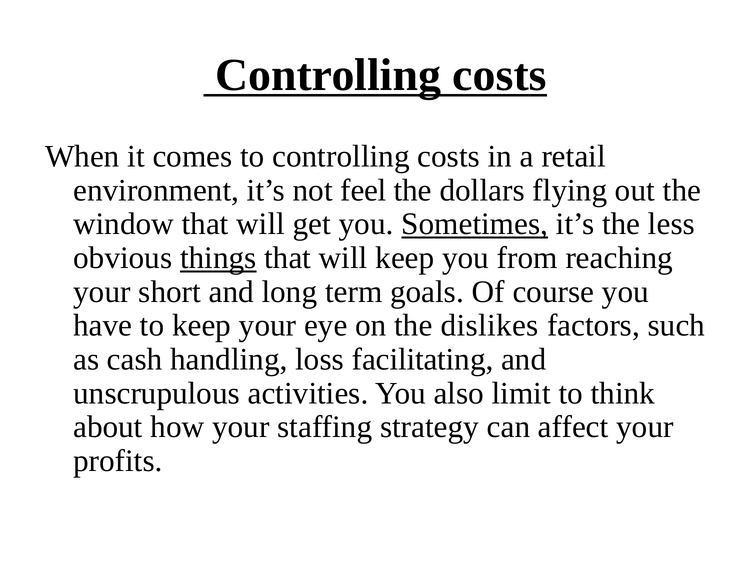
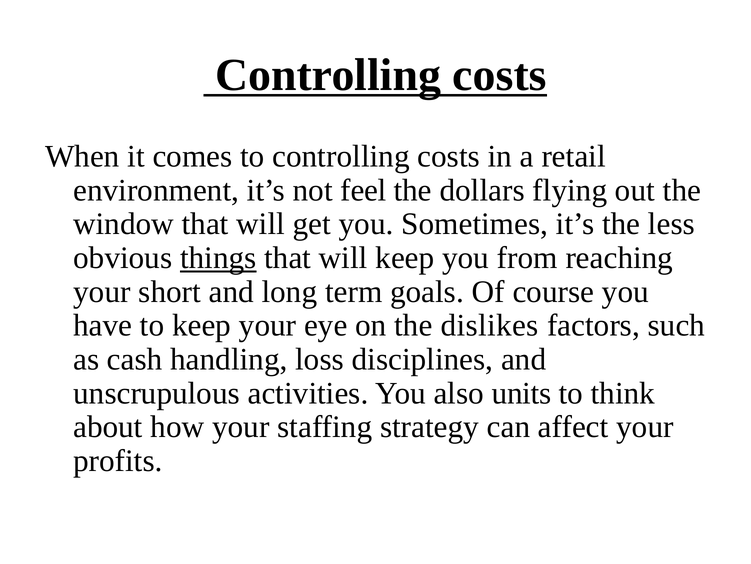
Sometimes underline: present -> none (475, 224)
facilitating: facilitating -> disciplines (422, 359)
limit: limit -> units (521, 393)
